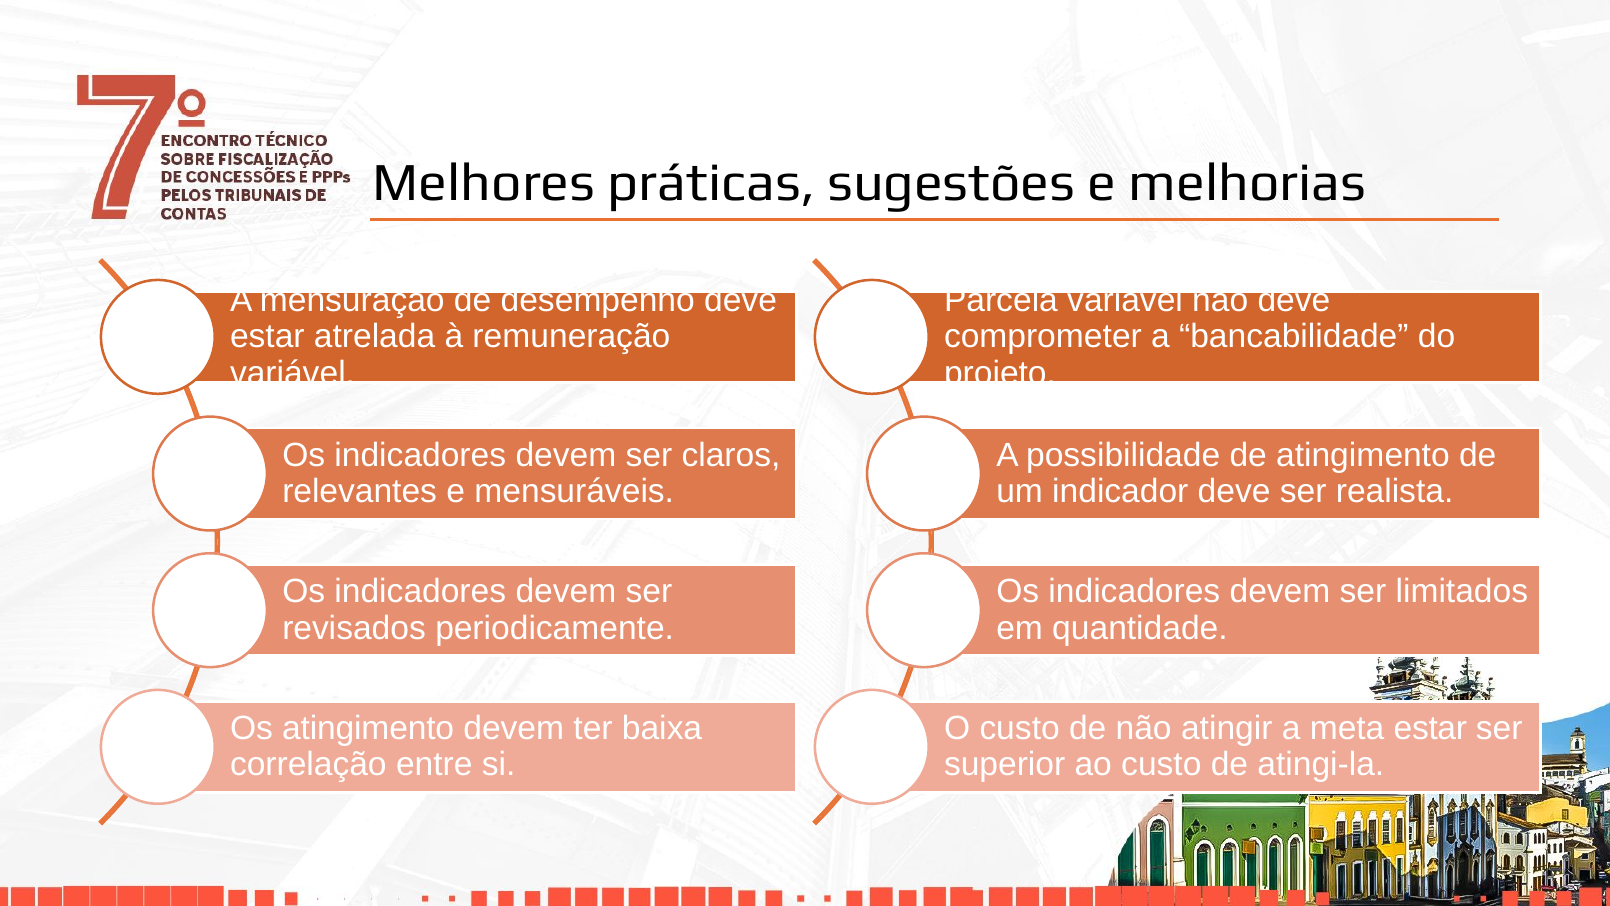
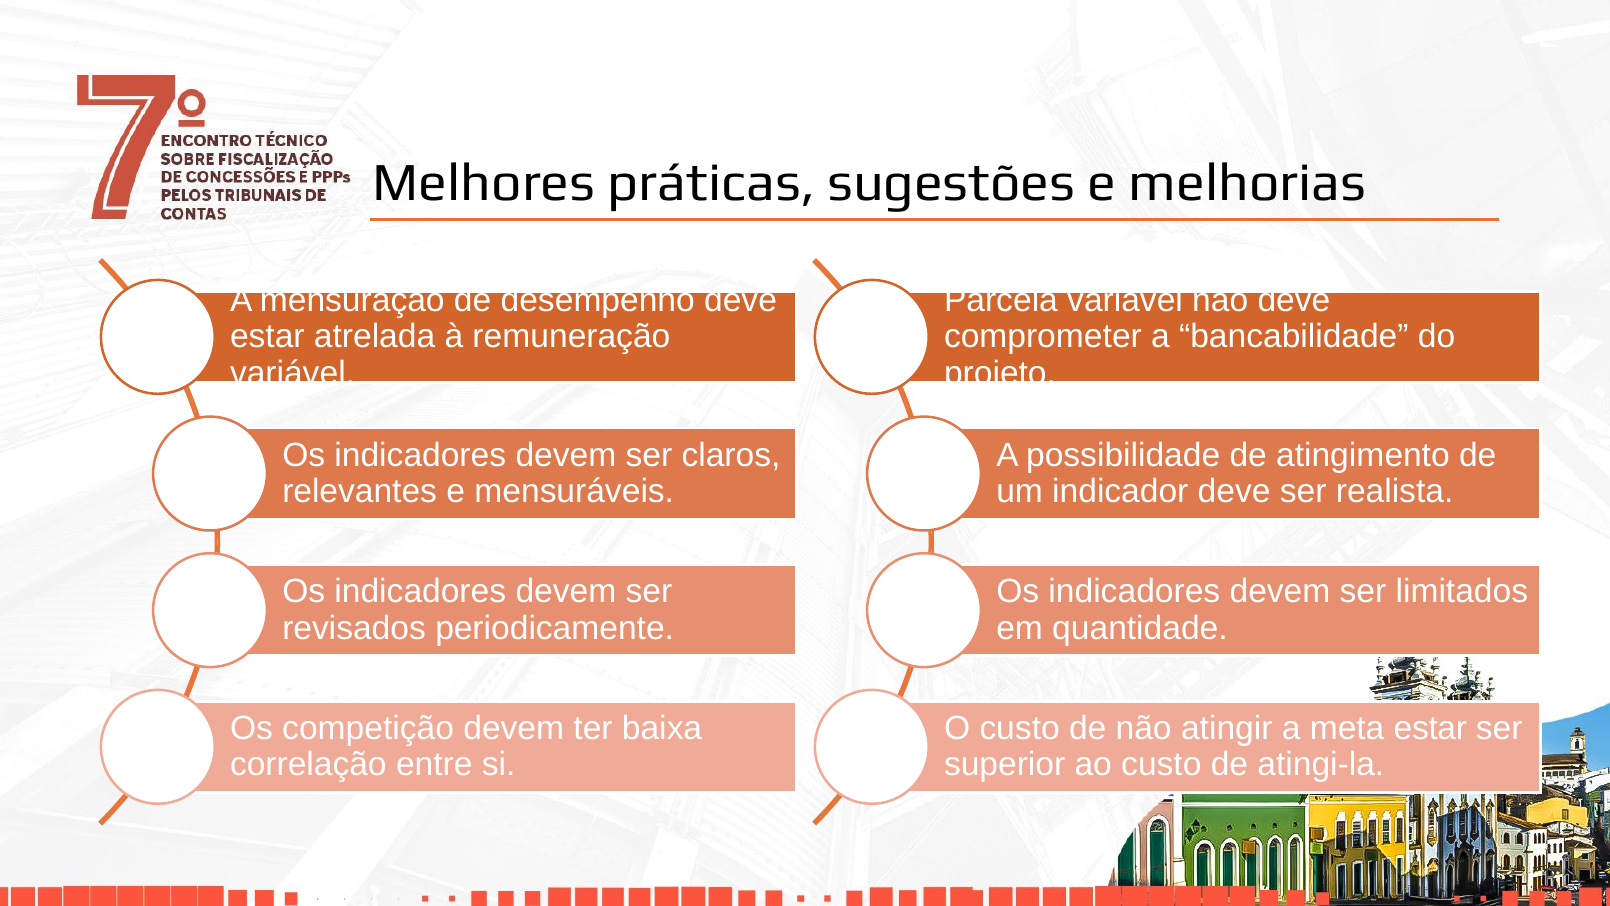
Os atingimento: atingimento -> competição (368, 728)
